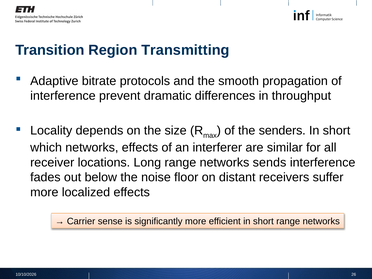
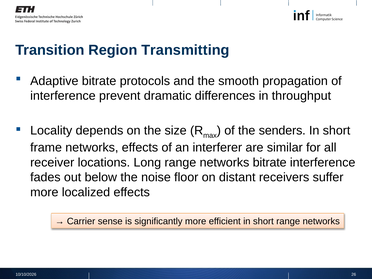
which: which -> frame (46, 148)
networks sends: sends -> bitrate (270, 162)
